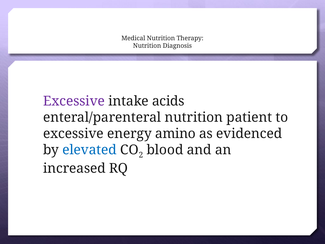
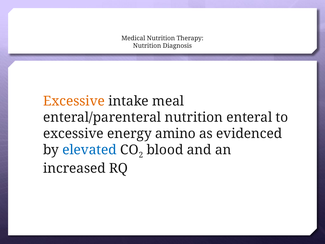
Excessive colour: purple -> orange (74, 101)
acids: acids -> meal (168, 101)
patient: patient -> enteral (249, 117)
